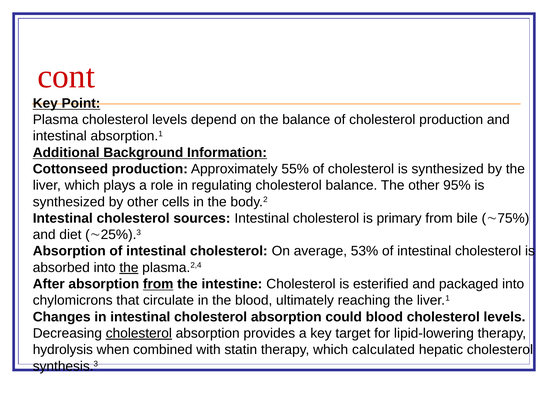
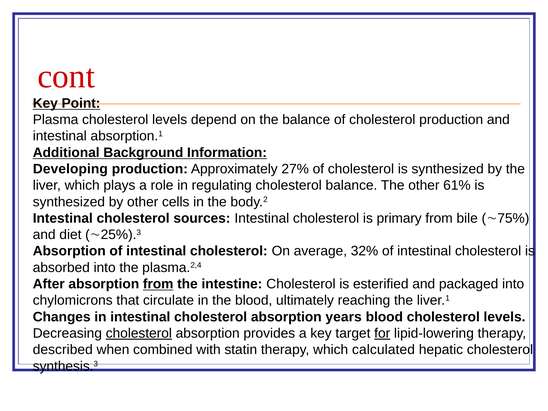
Cottonseed: Cottonseed -> Developing (70, 169)
55%: 55% -> 27% (295, 169)
95%: 95% -> 61% (457, 185)
53%: 53% -> 32% (365, 251)
the underline: present -> none (129, 268)
could: could -> years (344, 317)
for underline: none -> present (382, 333)
hydrolysis: hydrolysis -> described (63, 350)
